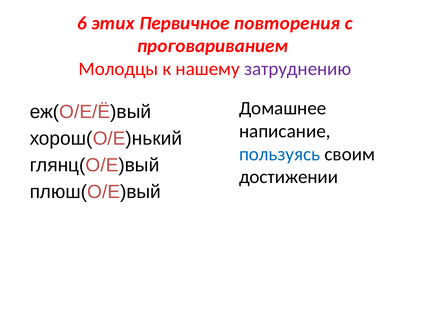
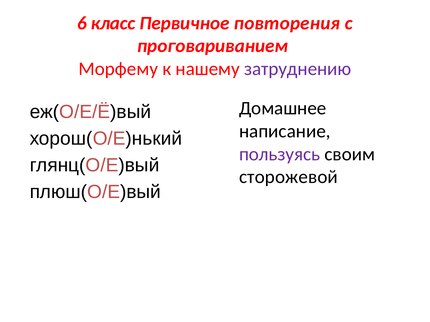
этих: этих -> класс (113, 23)
Молодцы: Молодцы -> Морфему (118, 69)
пользуясь colour: blue -> purple (280, 154)
достижении: достижении -> сторожевой (288, 177)
